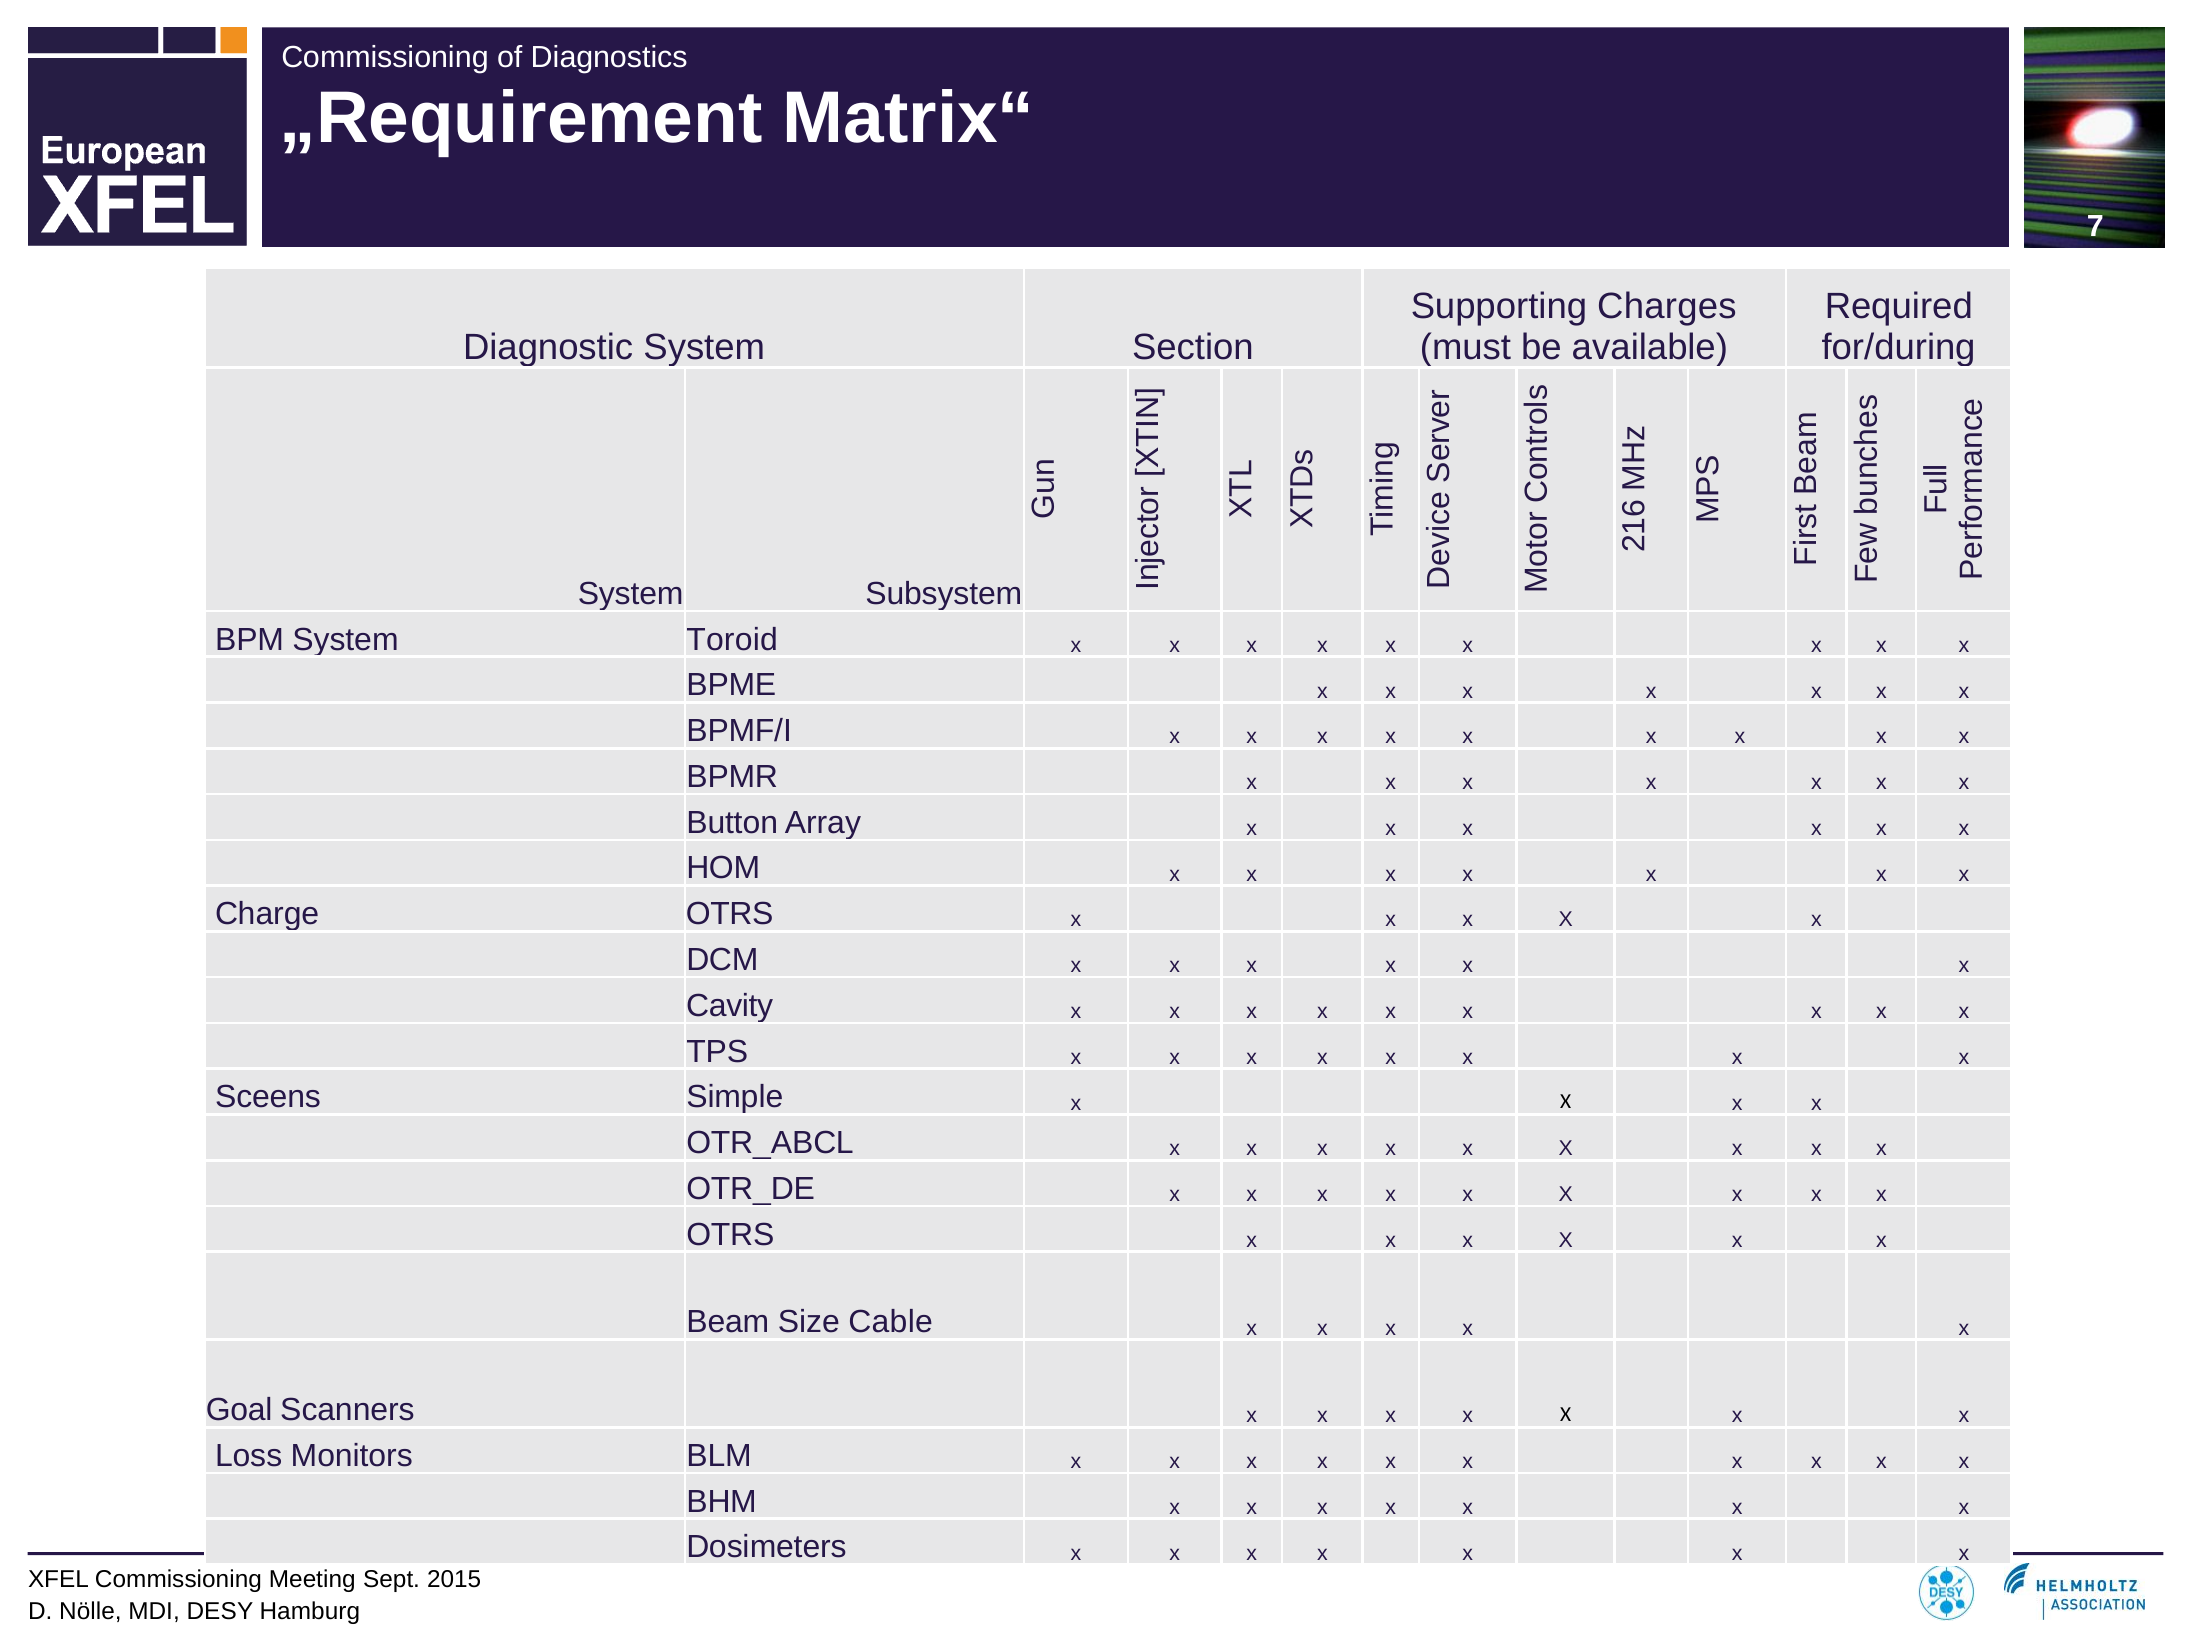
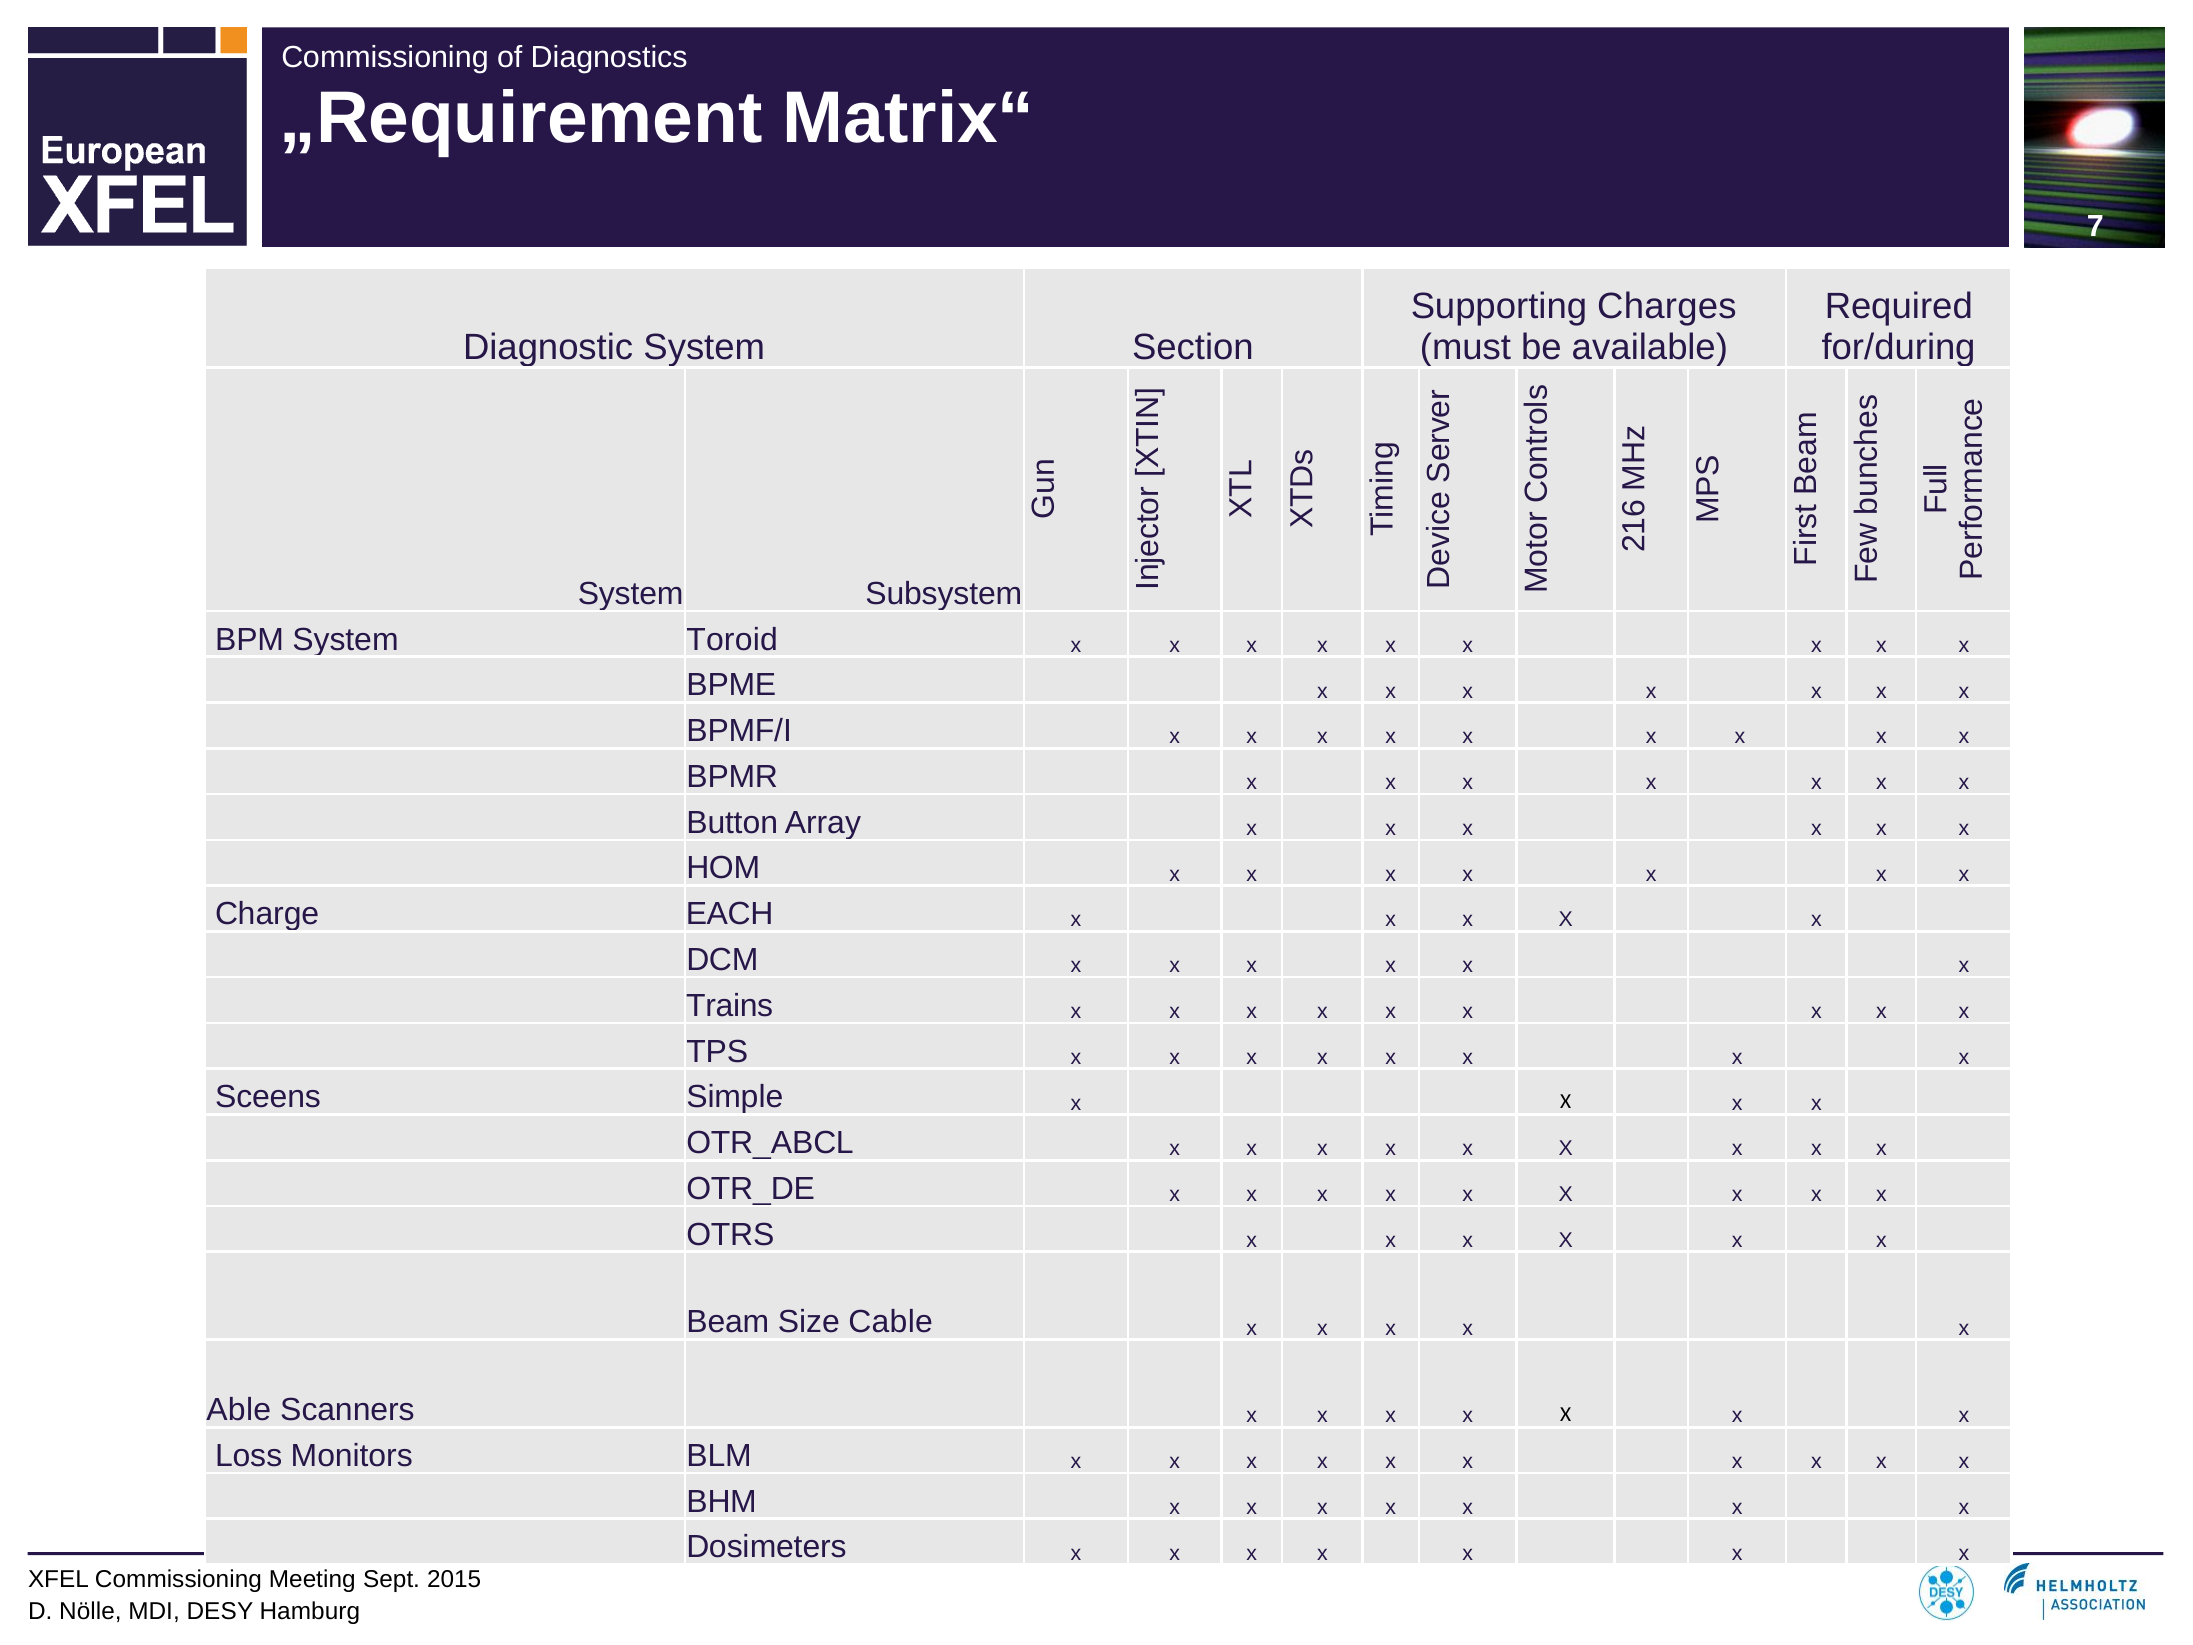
Charge OTRS: OTRS -> EACH (730, 914)
Cavity: Cavity -> Trains (730, 1006)
Goal: Goal -> Able (239, 1410)
